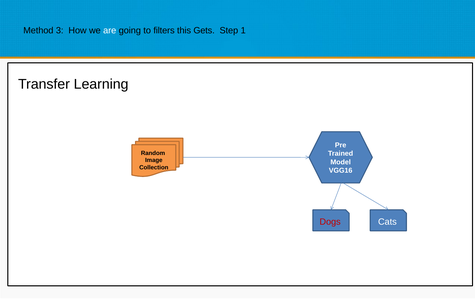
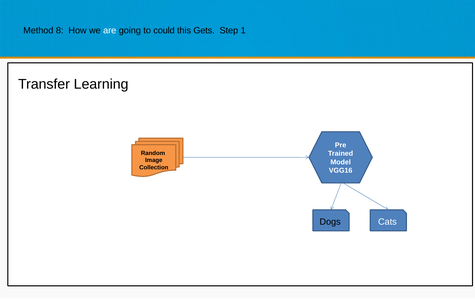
3: 3 -> 8 (60, 30)
filters: filters -> could (164, 30)
Dogs colour: red -> black (330, 222)
